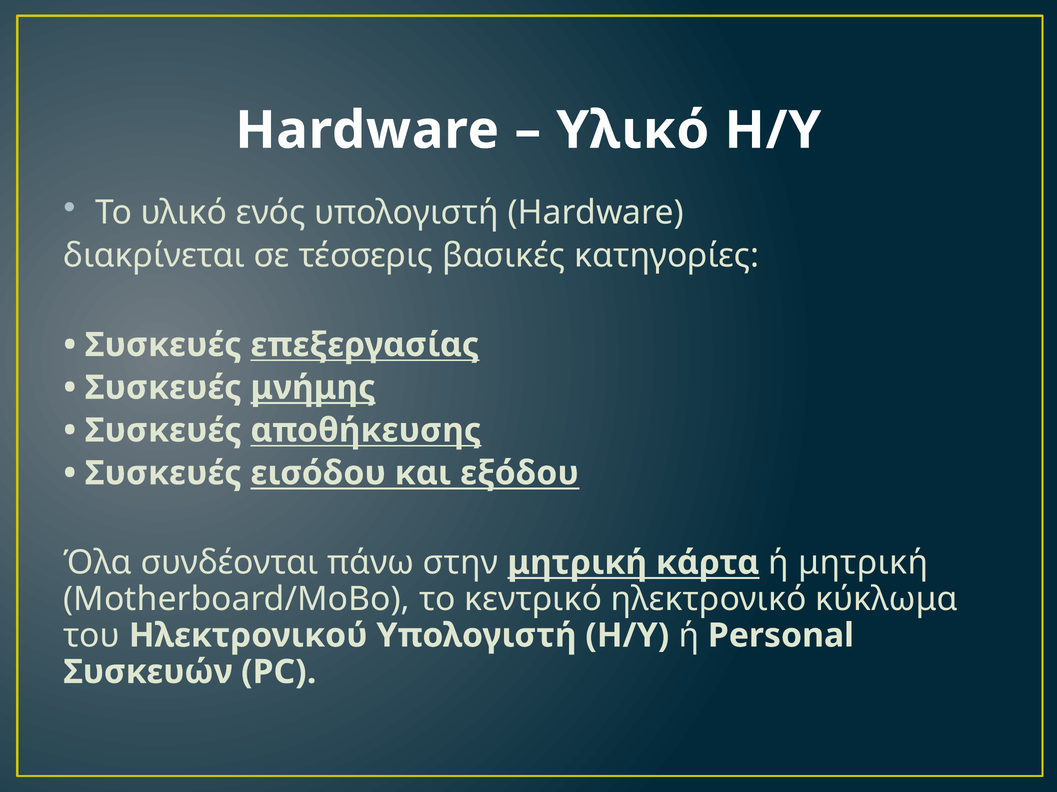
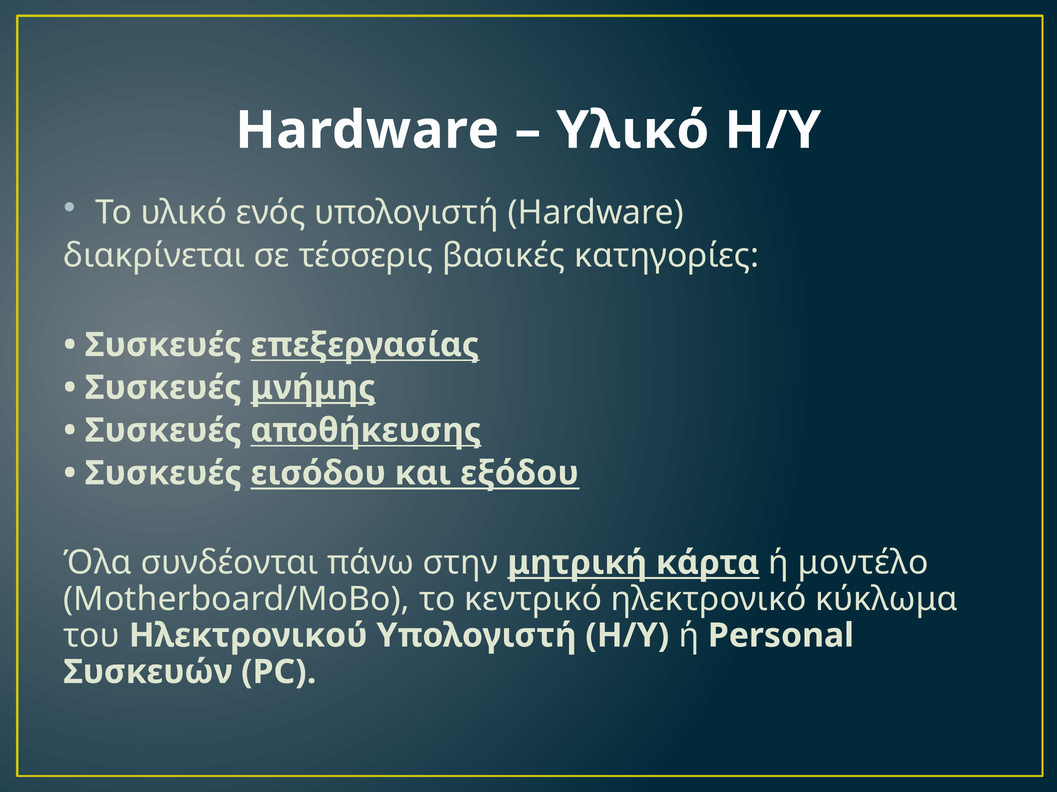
ή μητρική: μητρική -> μοντέλο (863, 563)
